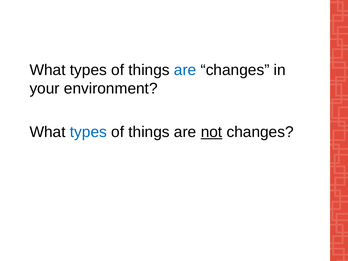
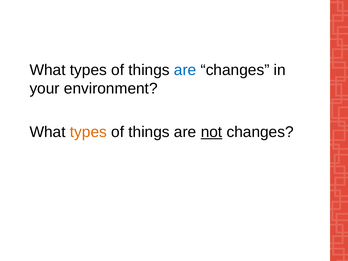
types colour: blue -> orange (88, 132)
